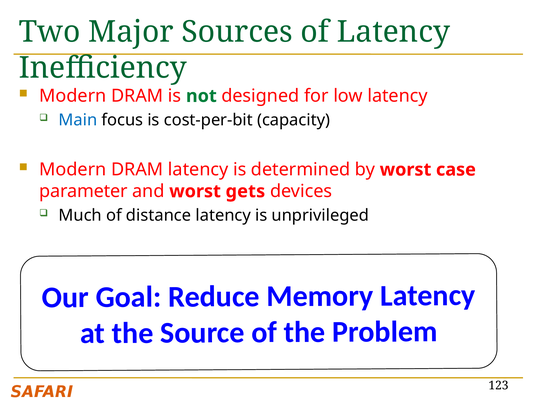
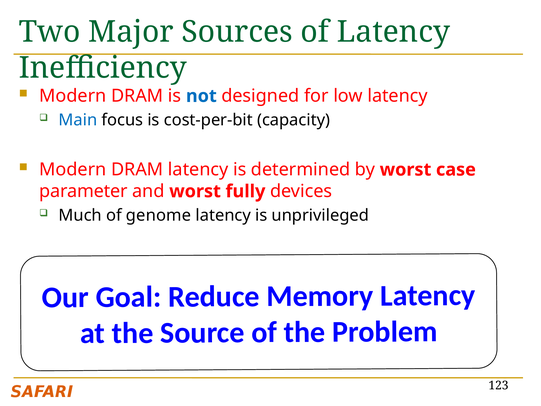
not colour: green -> blue (201, 96)
gets: gets -> fully (245, 191)
distance: distance -> genome (159, 215)
